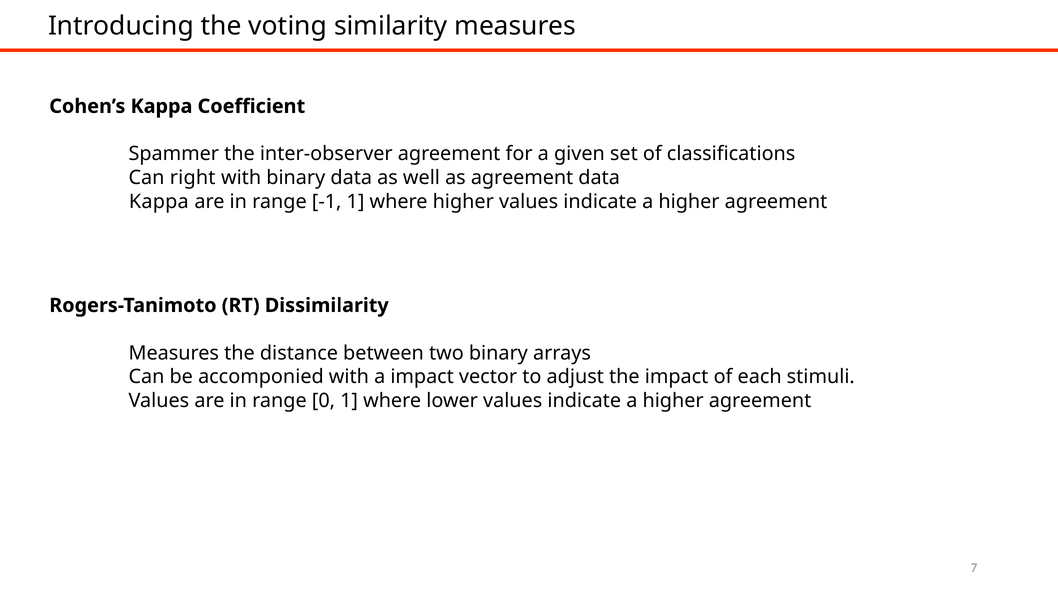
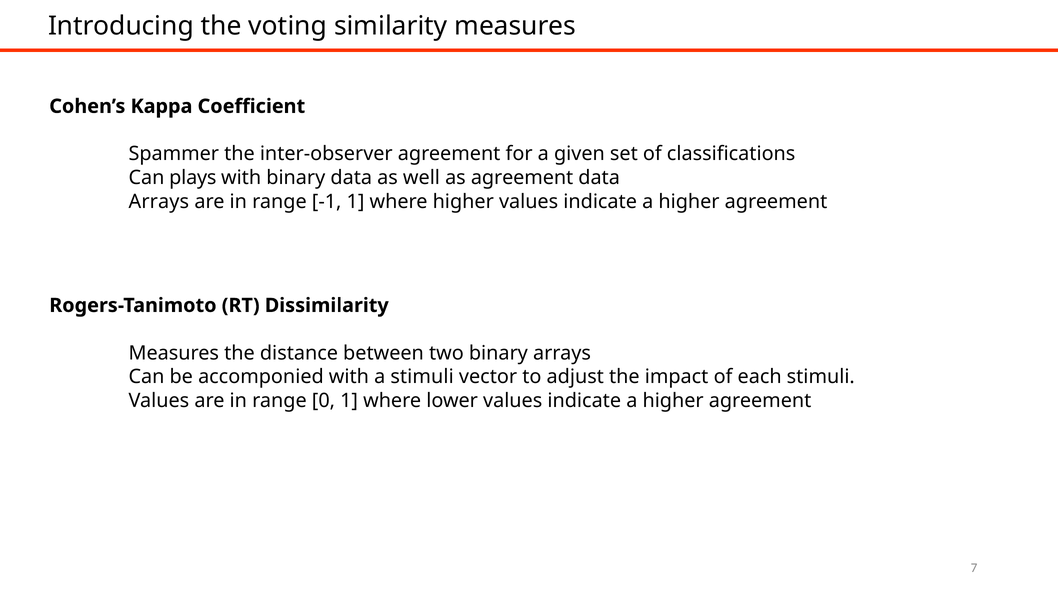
right: right -> plays (193, 178)
Kappa: Kappa -> Arrays (159, 202)
a impact: impact -> stimuli (422, 377)
